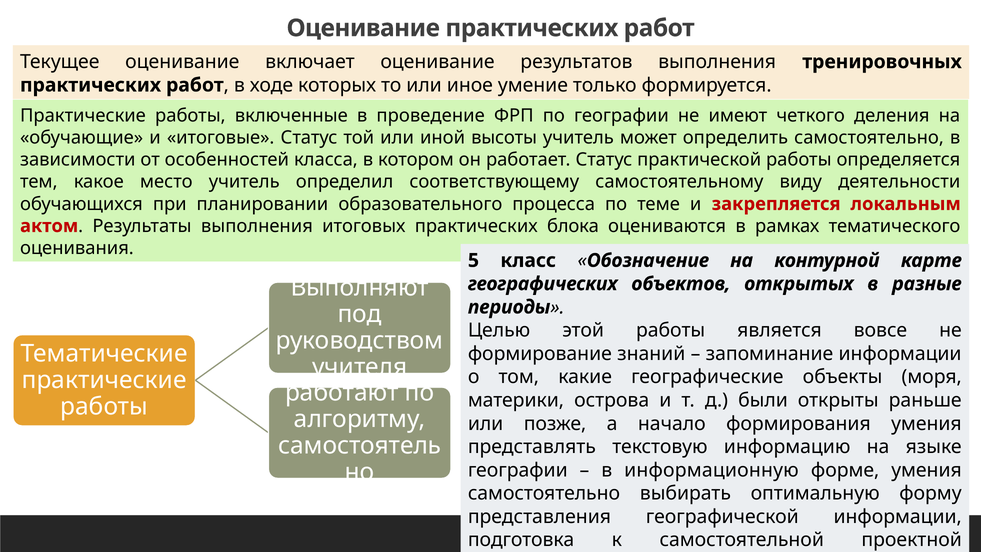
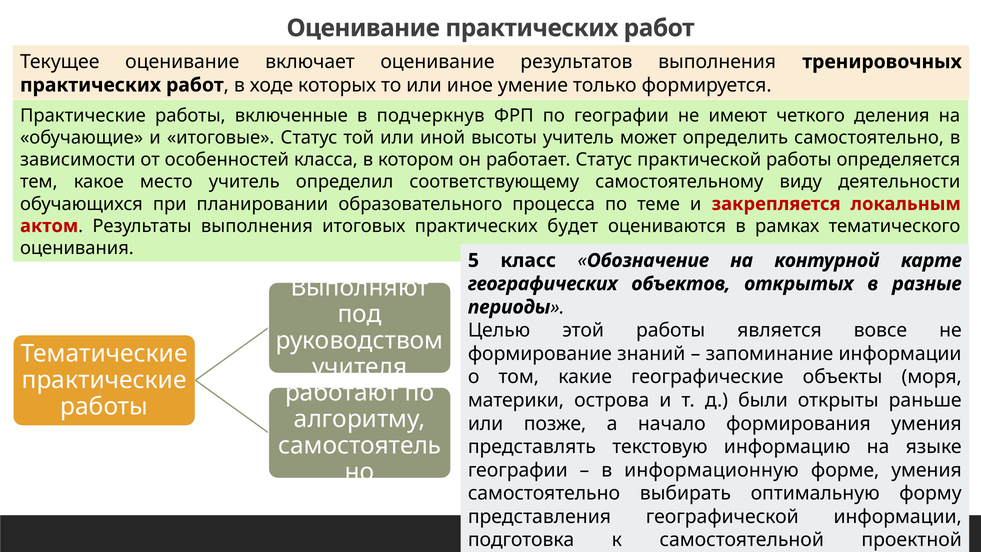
проведение: проведение -> подчеркнув (431, 116)
блока: блока -> будет (573, 226)
